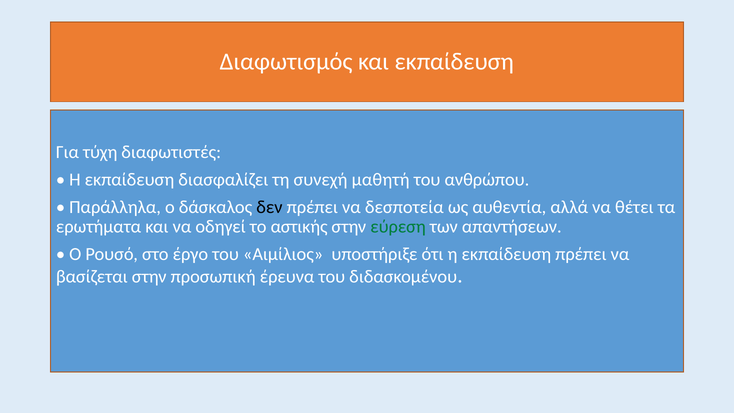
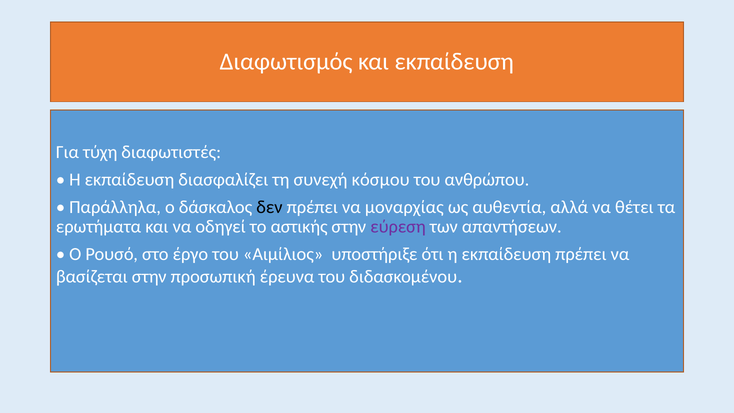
μαθητή: μαθητή -> κόσμου (381, 180)
δεσποτεία: δεσποτεία -> μοναρχίας (404, 207)
εύρεση colour: green -> purple (398, 227)
